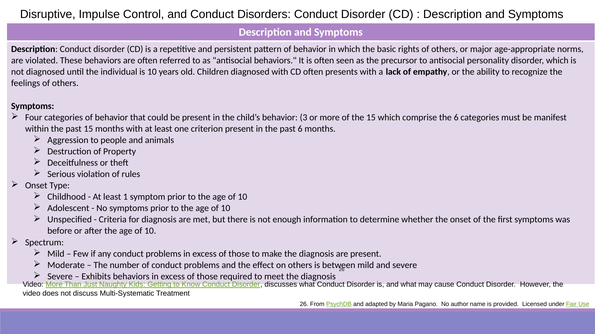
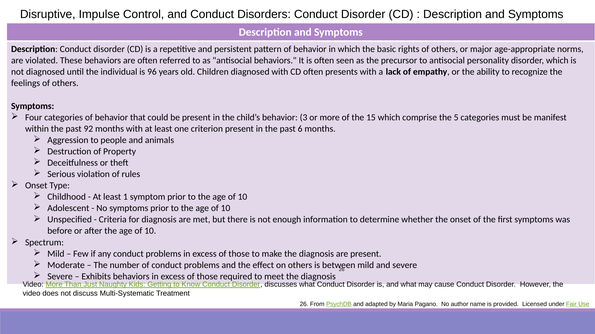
is 10: 10 -> 96 (152, 72)
the 6: 6 -> 5 (456, 118)
past 15: 15 -> 92 (88, 129)
